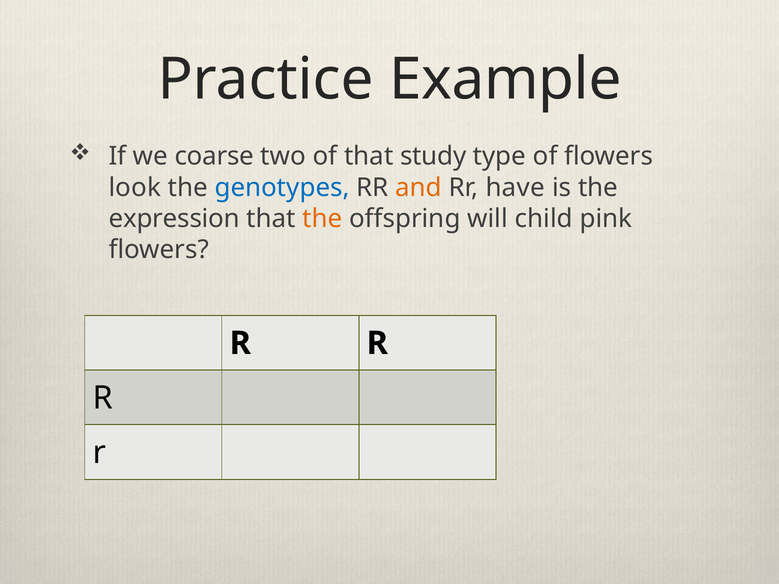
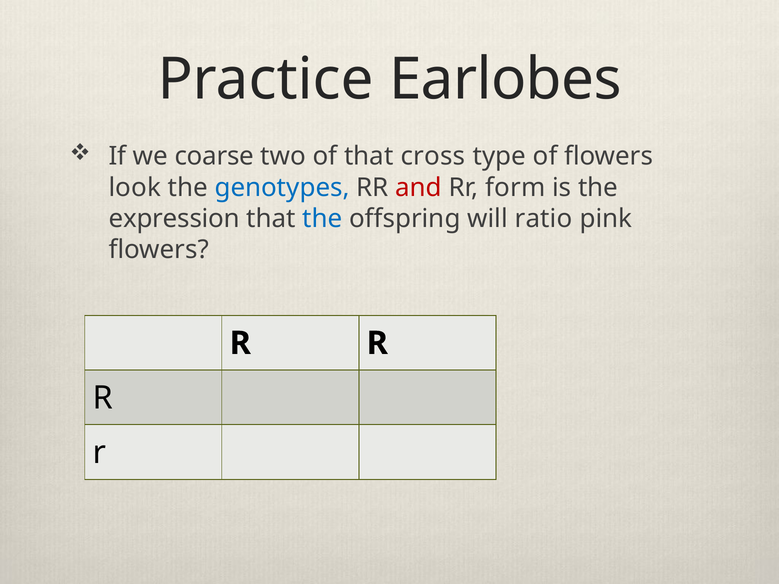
Example: Example -> Earlobes (505, 80)
study: study -> cross (433, 156)
and colour: orange -> red (419, 188)
have: have -> form (515, 188)
the colour: orange -> blue (322, 219)
child: child -> ratio (544, 219)
